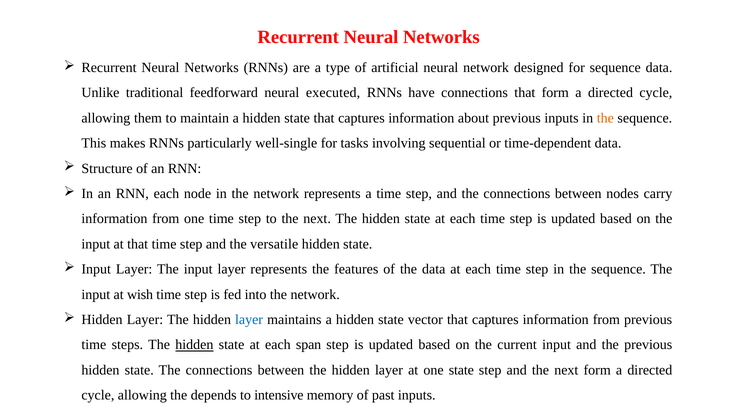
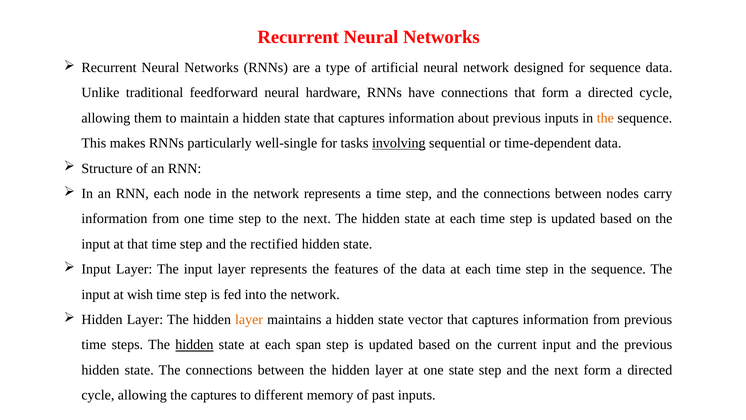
executed: executed -> hardware (333, 93)
involving underline: none -> present (399, 143)
versatile: versatile -> rectified (274, 244)
layer colour: blue -> orange (249, 319)
the depends: depends -> captures (214, 395)
intensive: intensive -> different (279, 395)
